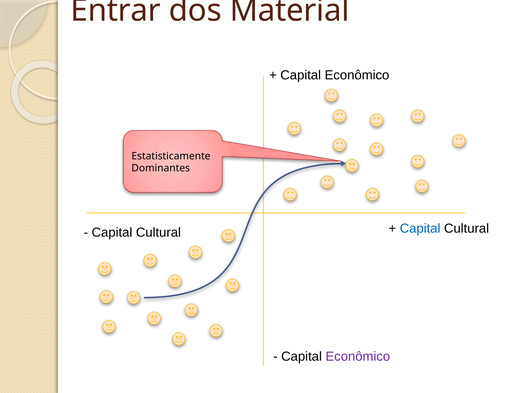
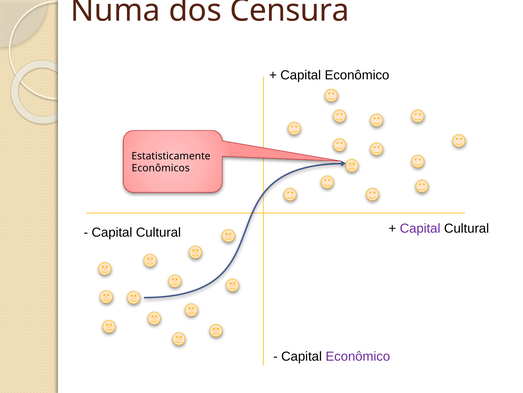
Entrar: Entrar -> Numa (116, 10)
Material: Material -> Censura (290, 10)
Dominantes: Dominantes -> Econômicos (161, 168)
Capital colour: blue -> purple (420, 228)
